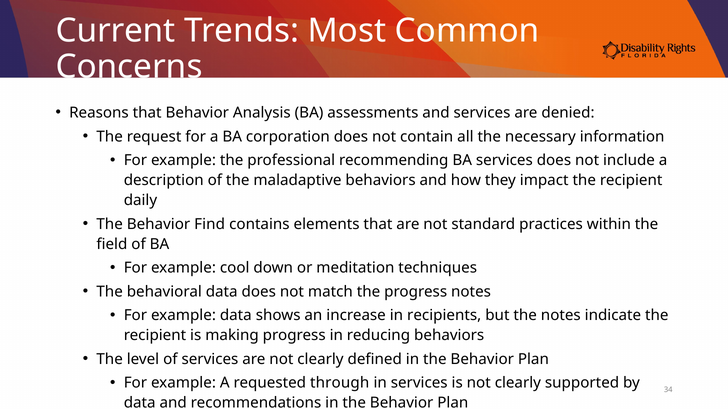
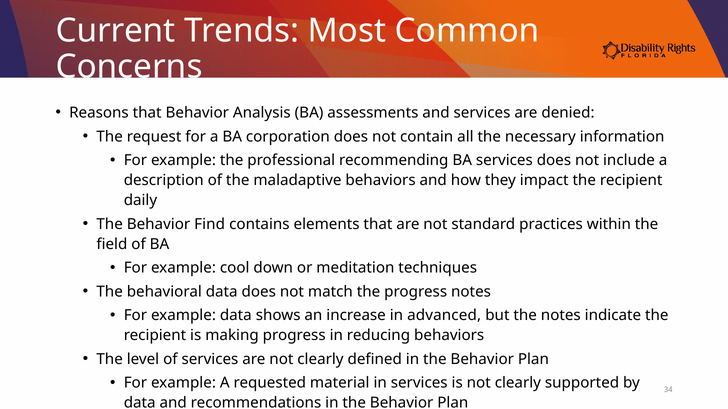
recipients: recipients -> advanced (444, 316)
through: through -> material (340, 383)
